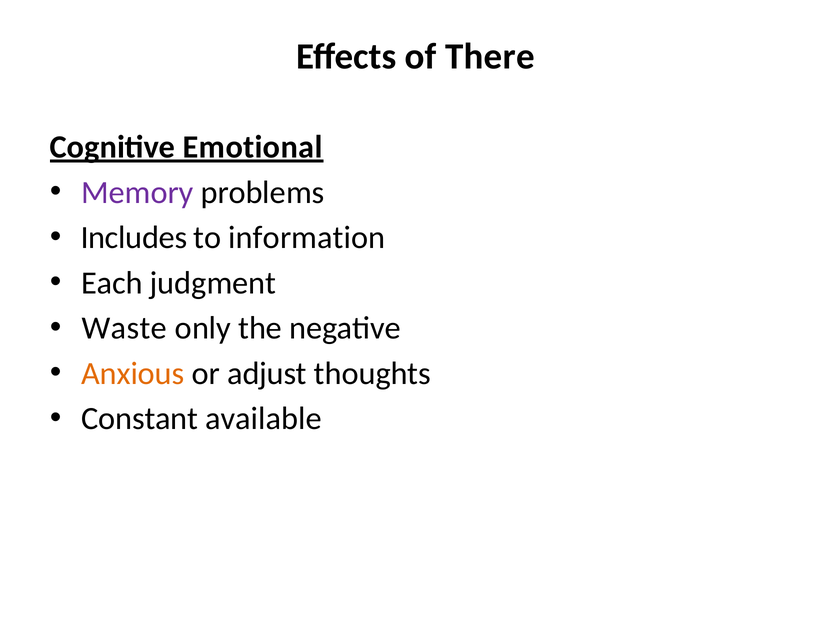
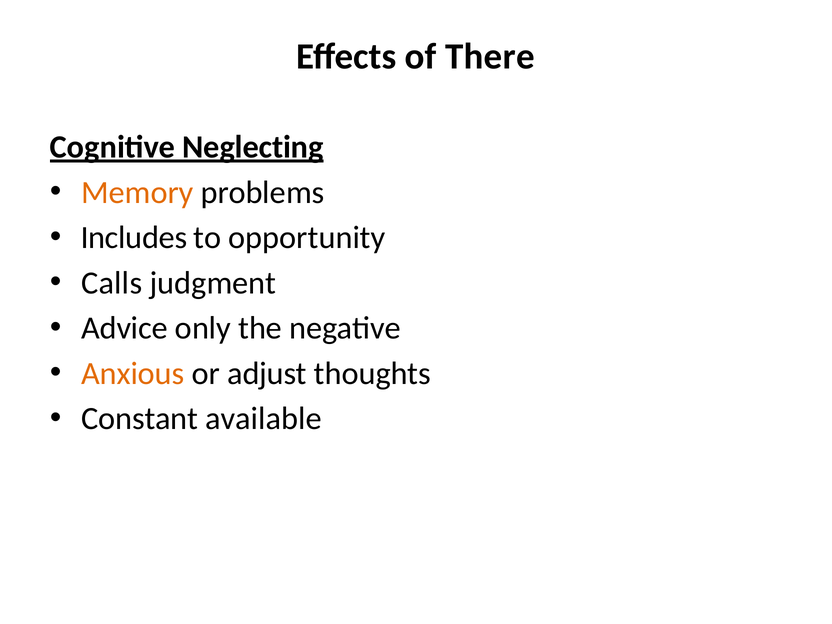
Emotional: Emotional -> Neglecting (253, 147)
Memory colour: purple -> orange (137, 193)
information: information -> opportunity (307, 238)
Each: Each -> Calls (112, 283)
Waste: Waste -> Advice (124, 328)
